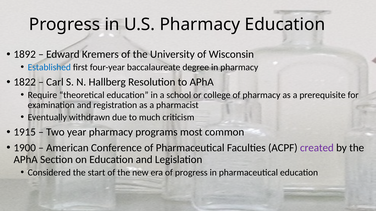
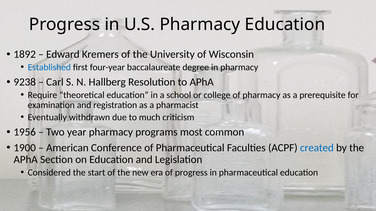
1822: 1822 -> 9238 (25, 82)
1915: 1915 -> 1956 (25, 132)
created colour: purple -> blue (317, 148)
